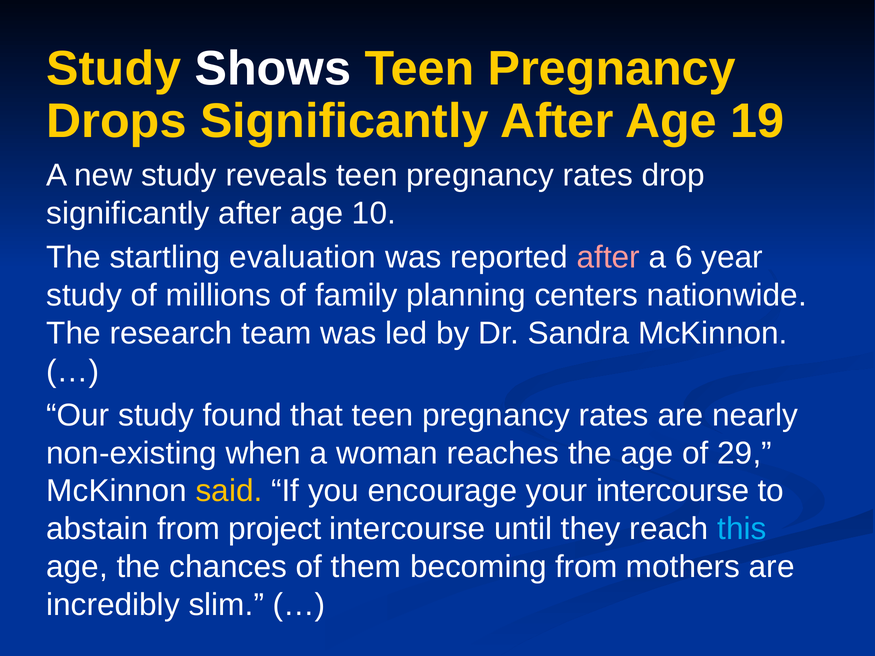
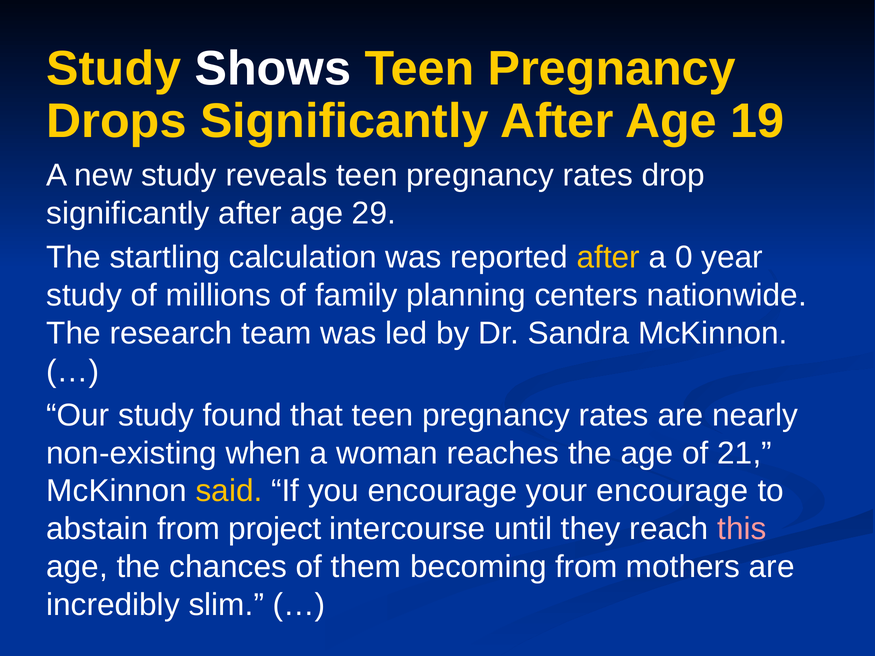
10: 10 -> 29 (374, 213)
evaluation: evaluation -> calculation (303, 258)
after colour: pink -> yellow (608, 258)
6: 6 -> 0 (684, 258)
29: 29 -> 21 (745, 453)
your intercourse: intercourse -> encourage (672, 491)
this colour: light blue -> pink (742, 529)
